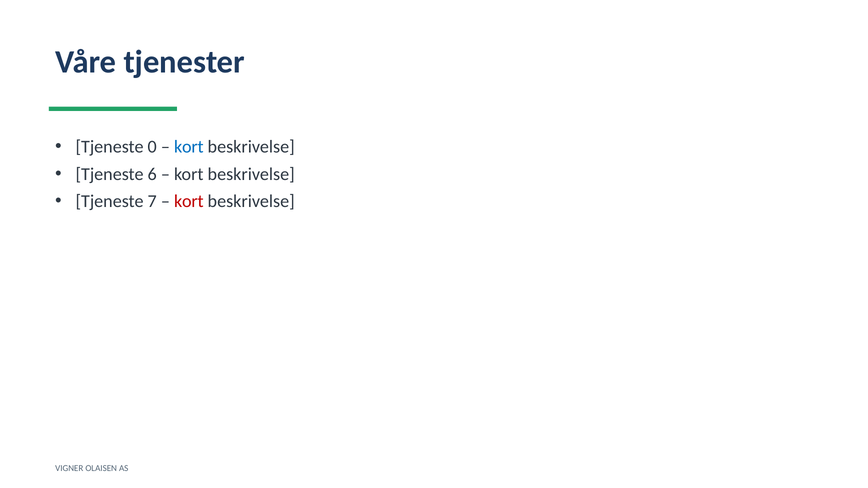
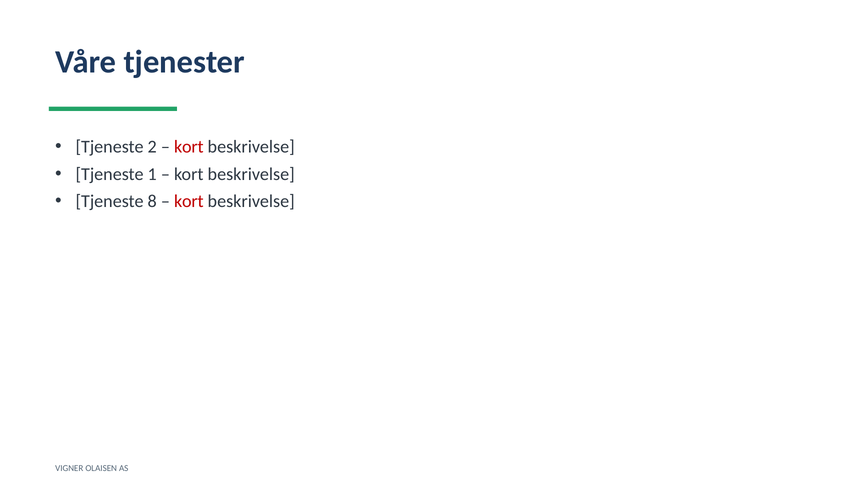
0: 0 -> 2 (152, 147)
kort colour: blue -> red (189, 147)
6: 6 -> 1 (152, 174)
7: 7 -> 8 (152, 201)
